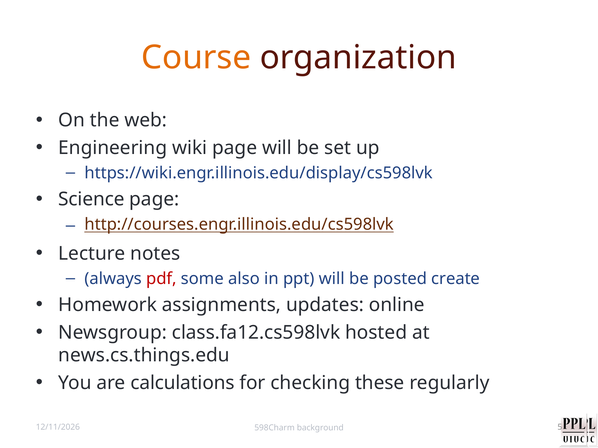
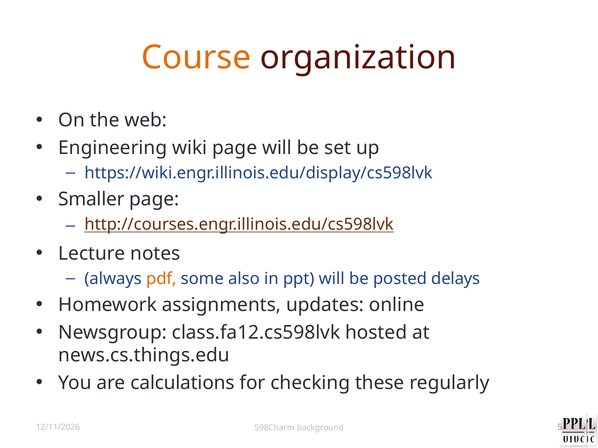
Science: Science -> Smaller (91, 199)
pdf colour: red -> orange (161, 279)
create: create -> delays (456, 279)
